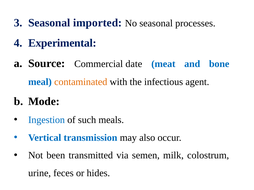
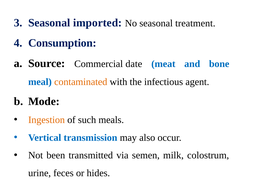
processes: processes -> treatment (195, 23)
Experimental: Experimental -> Consumption (62, 43)
Ingestion colour: blue -> orange (47, 120)
